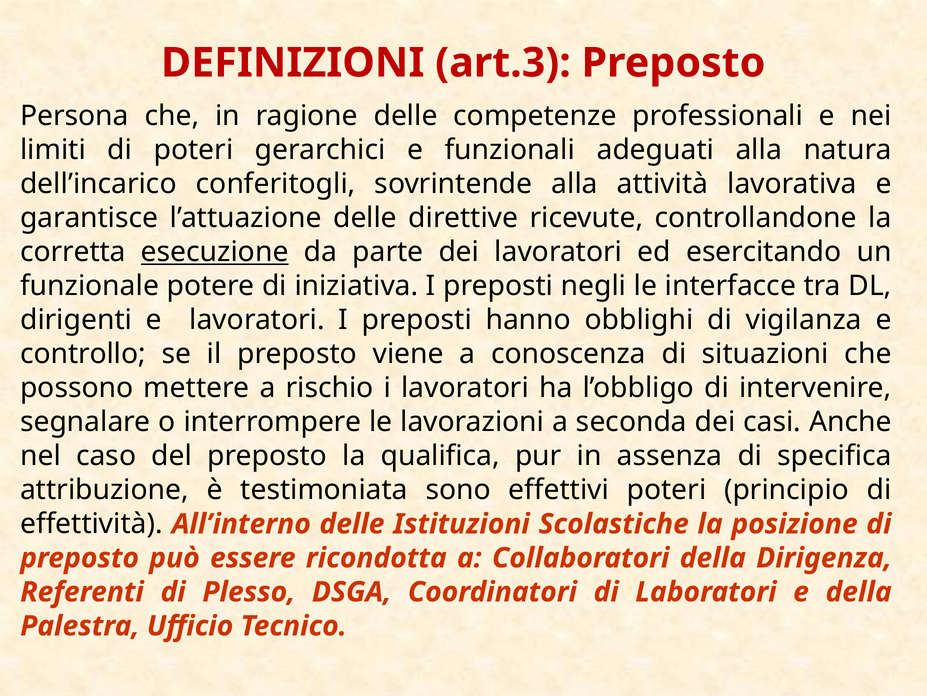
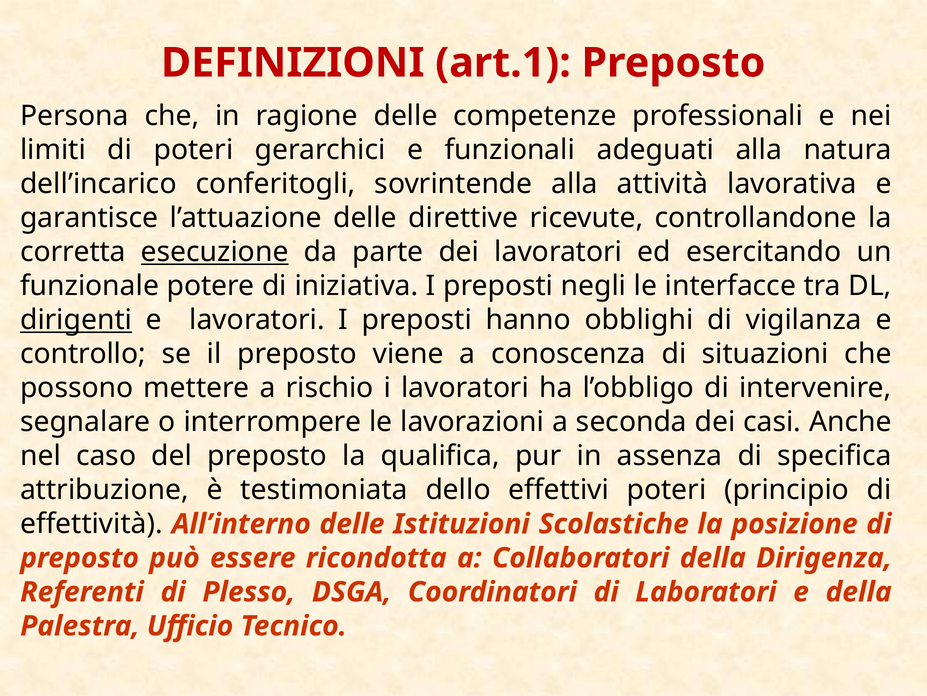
art.3: art.3 -> art.1 (503, 63)
dirigenti underline: none -> present (76, 320)
sono: sono -> dello (458, 489)
